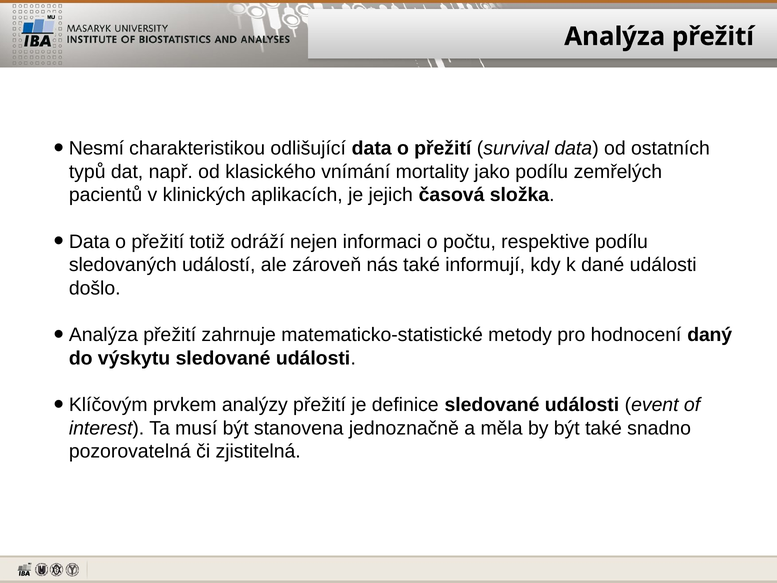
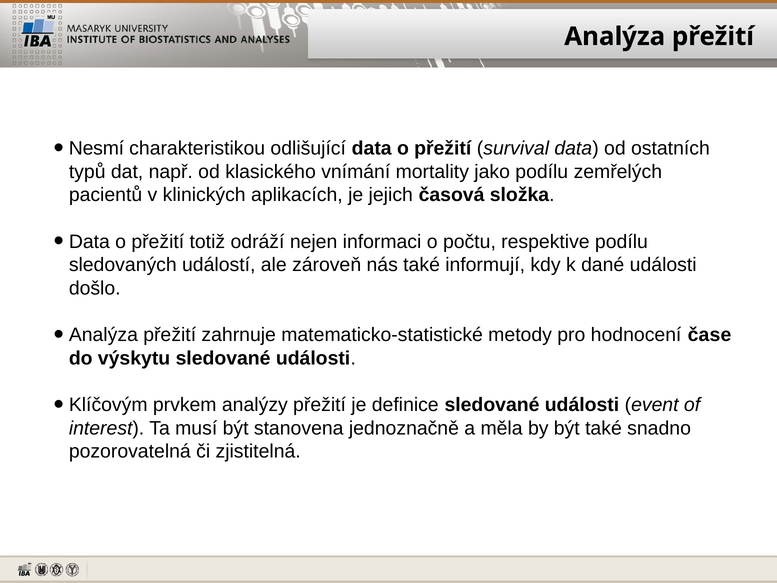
daný: daný -> čase (710, 335)
